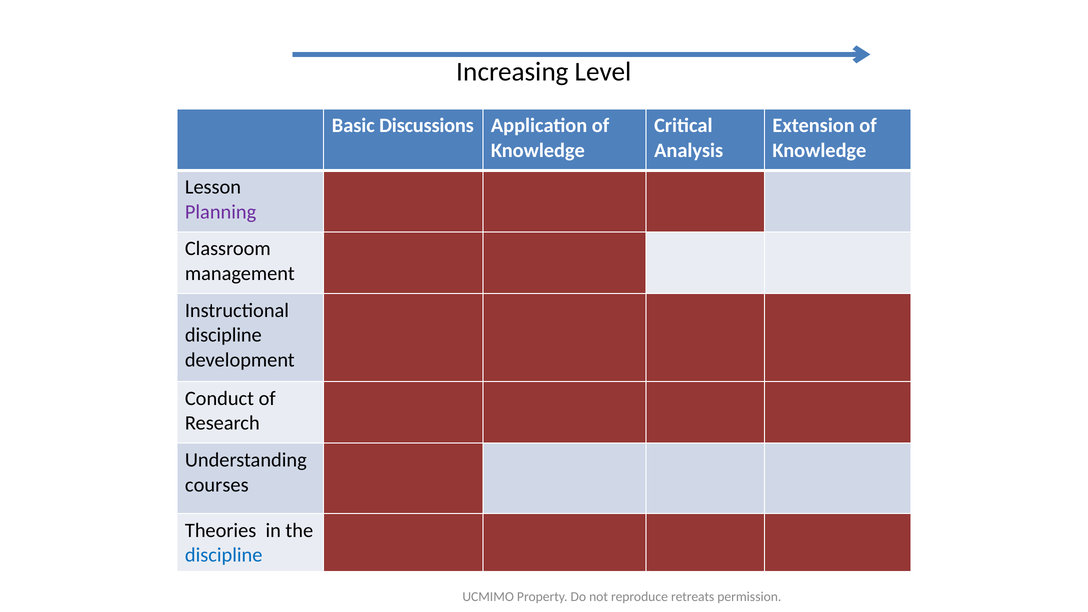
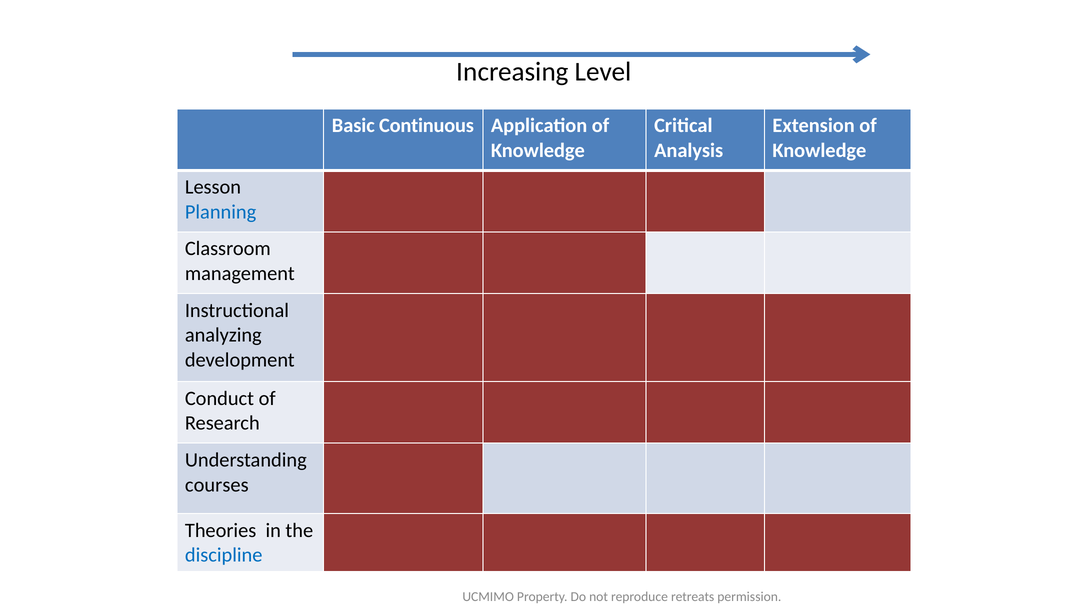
Discussions: Discussions -> Continuous (427, 126)
Planning colour: purple -> blue (221, 212)
discipline: discipline -> analyzing (223, 335)
